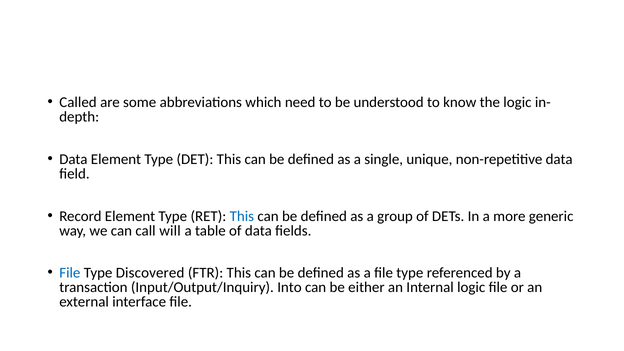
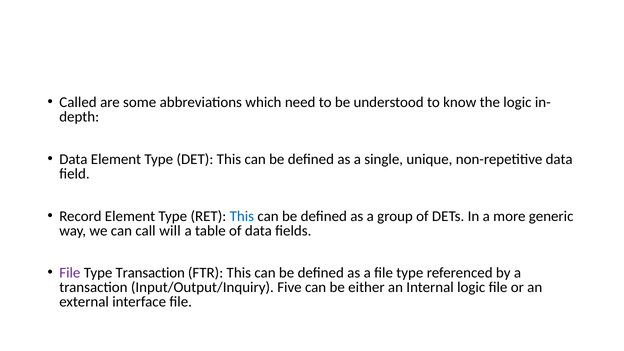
File colour: blue -> purple (70, 273)
Type Discovered: Discovered -> Transaction (150, 273)
Into: Into -> Five (289, 288)
